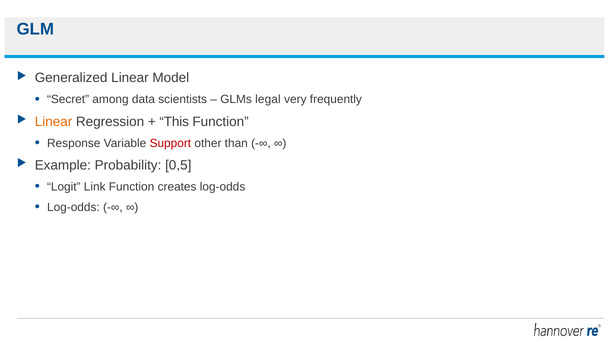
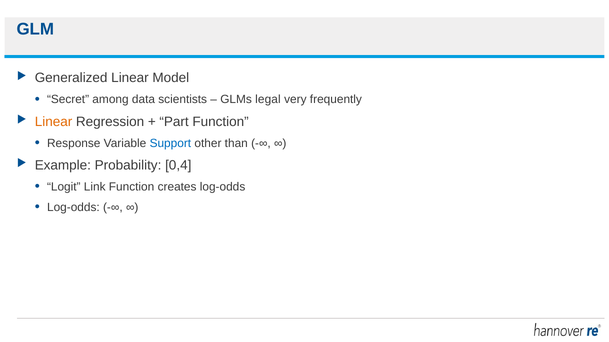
This: This -> Part (174, 122)
Support colour: red -> blue (170, 143)
0,5: 0,5 -> 0,4 (178, 165)
